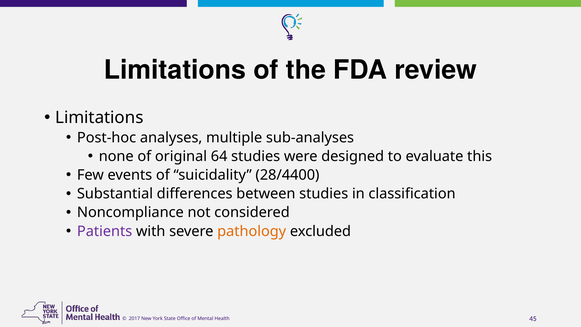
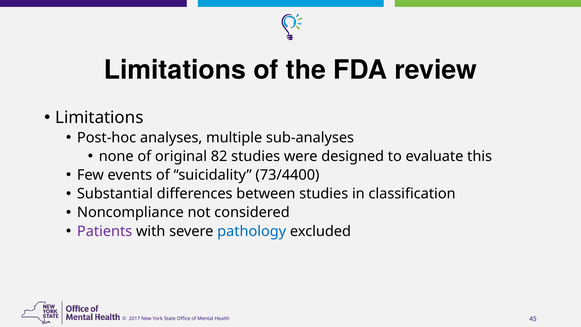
64: 64 -> 82 (219, 156)
28/4400: 28/4400 -> 73/4400 (287, 175)
pathology colour: orange -> blue (252, 231)
